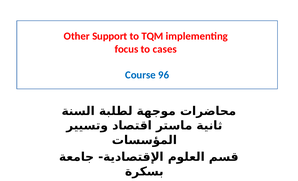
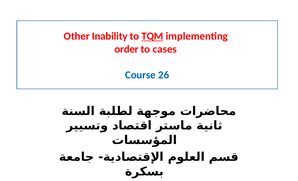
Support: Support -> Inability (110, 36)
TQM underline: none -> present (152, 36)
focus: focus -> order (127, 49)
96: 96 -> 26 (164, 75)
